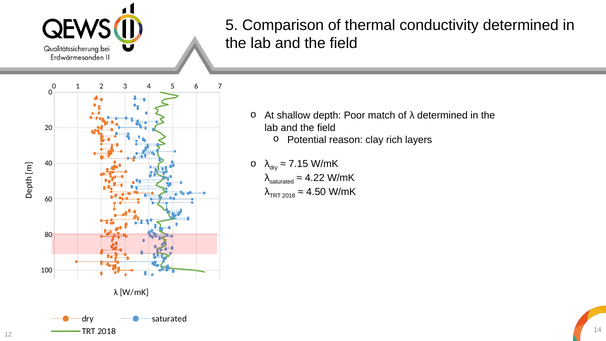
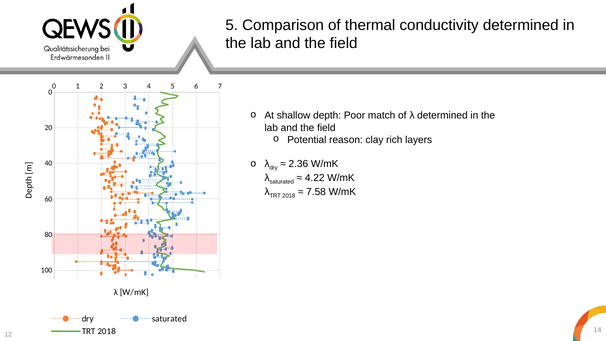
7.15: 7.15 -> 2.36 (298, 164)
4.50: 4.50 -> 7.58 (316, 192)
